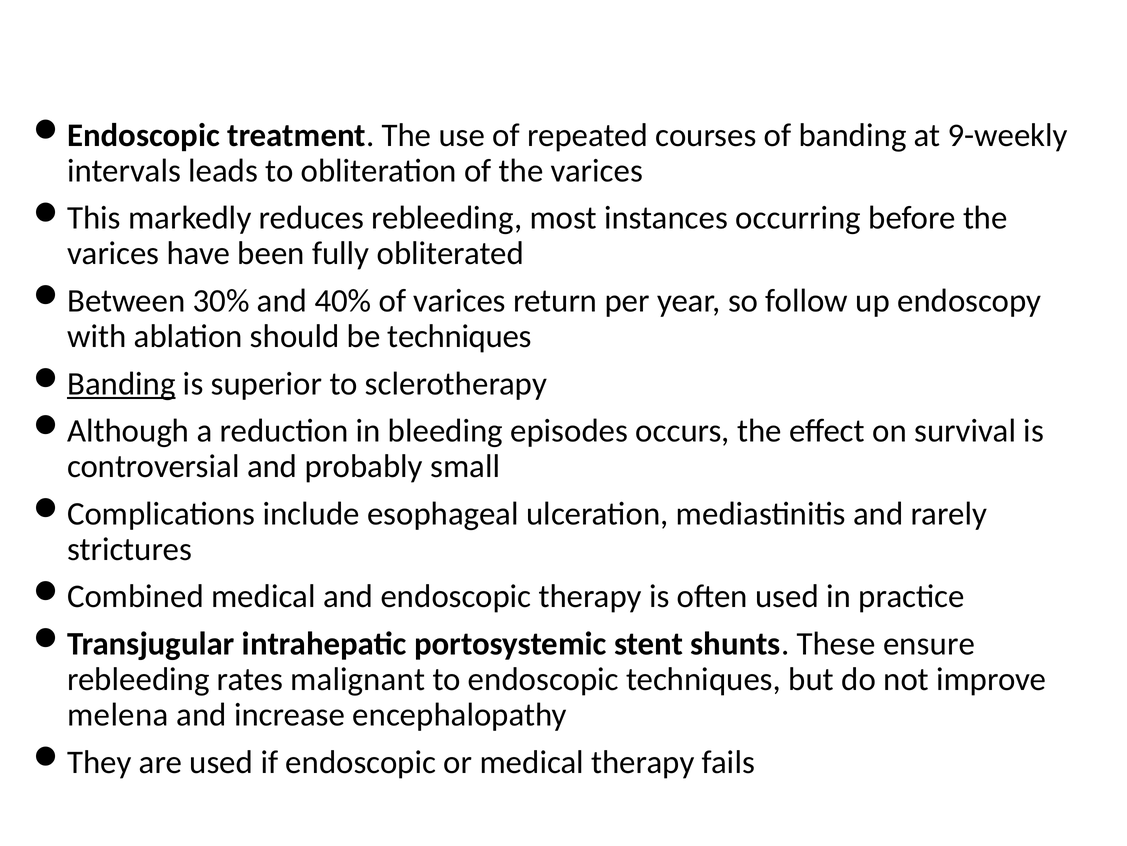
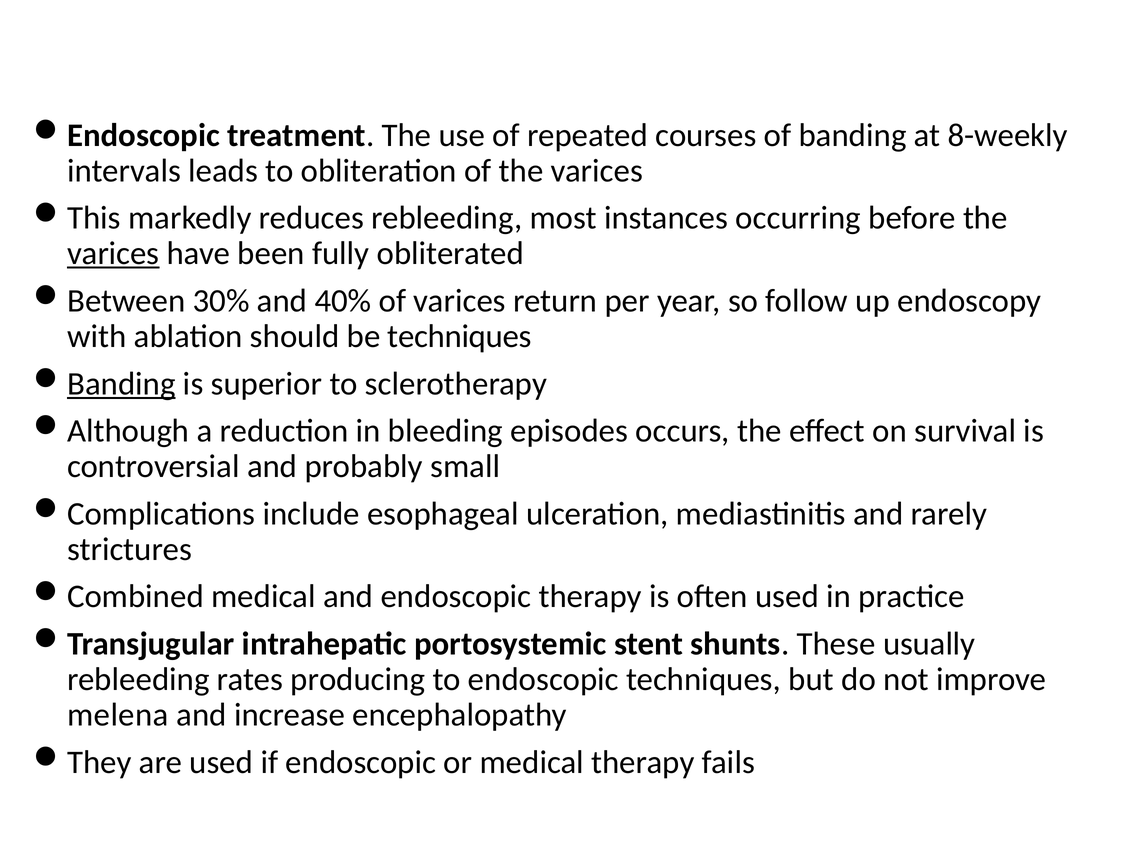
9-weekly: 9-weekly -> 8-weekly (1008, 135)
varices underline: none -> present (113, 253)
ensure: ensure -> usually (929, 643)
malignant: malignant -> producing (358, 679)
